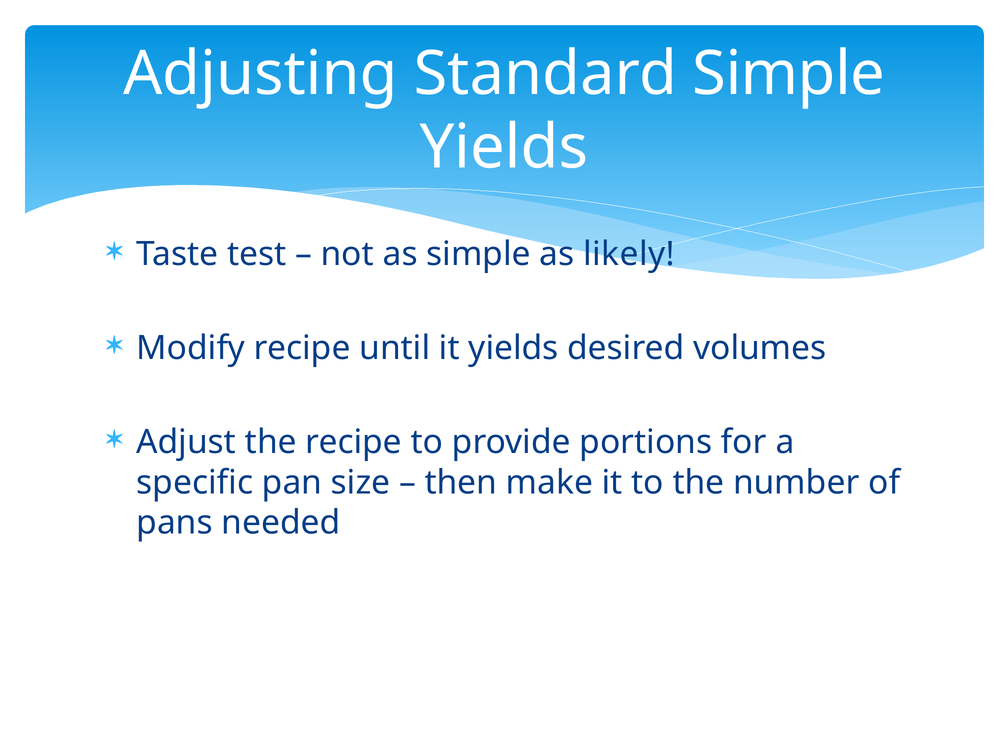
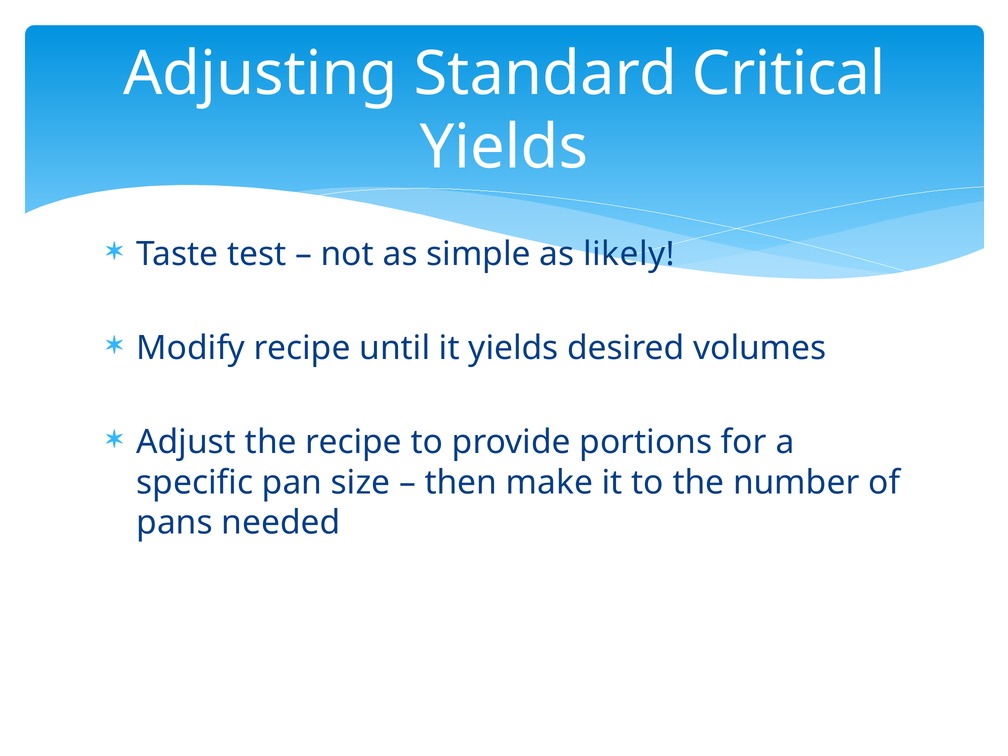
Standard Simple: Simple -> Critical (789, 74)
